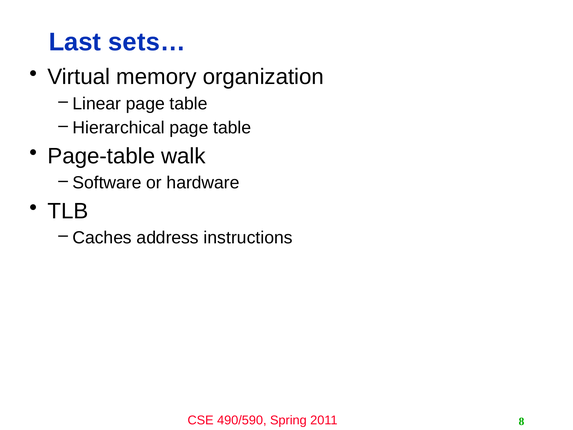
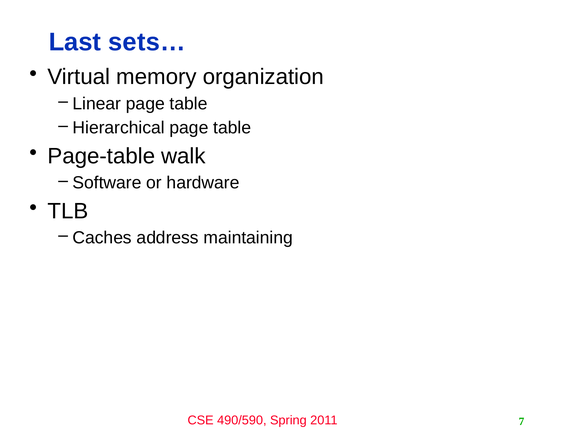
instructions: instructions -> maintaining (248, 238)
8: 8 -> 7 (521, 421)
